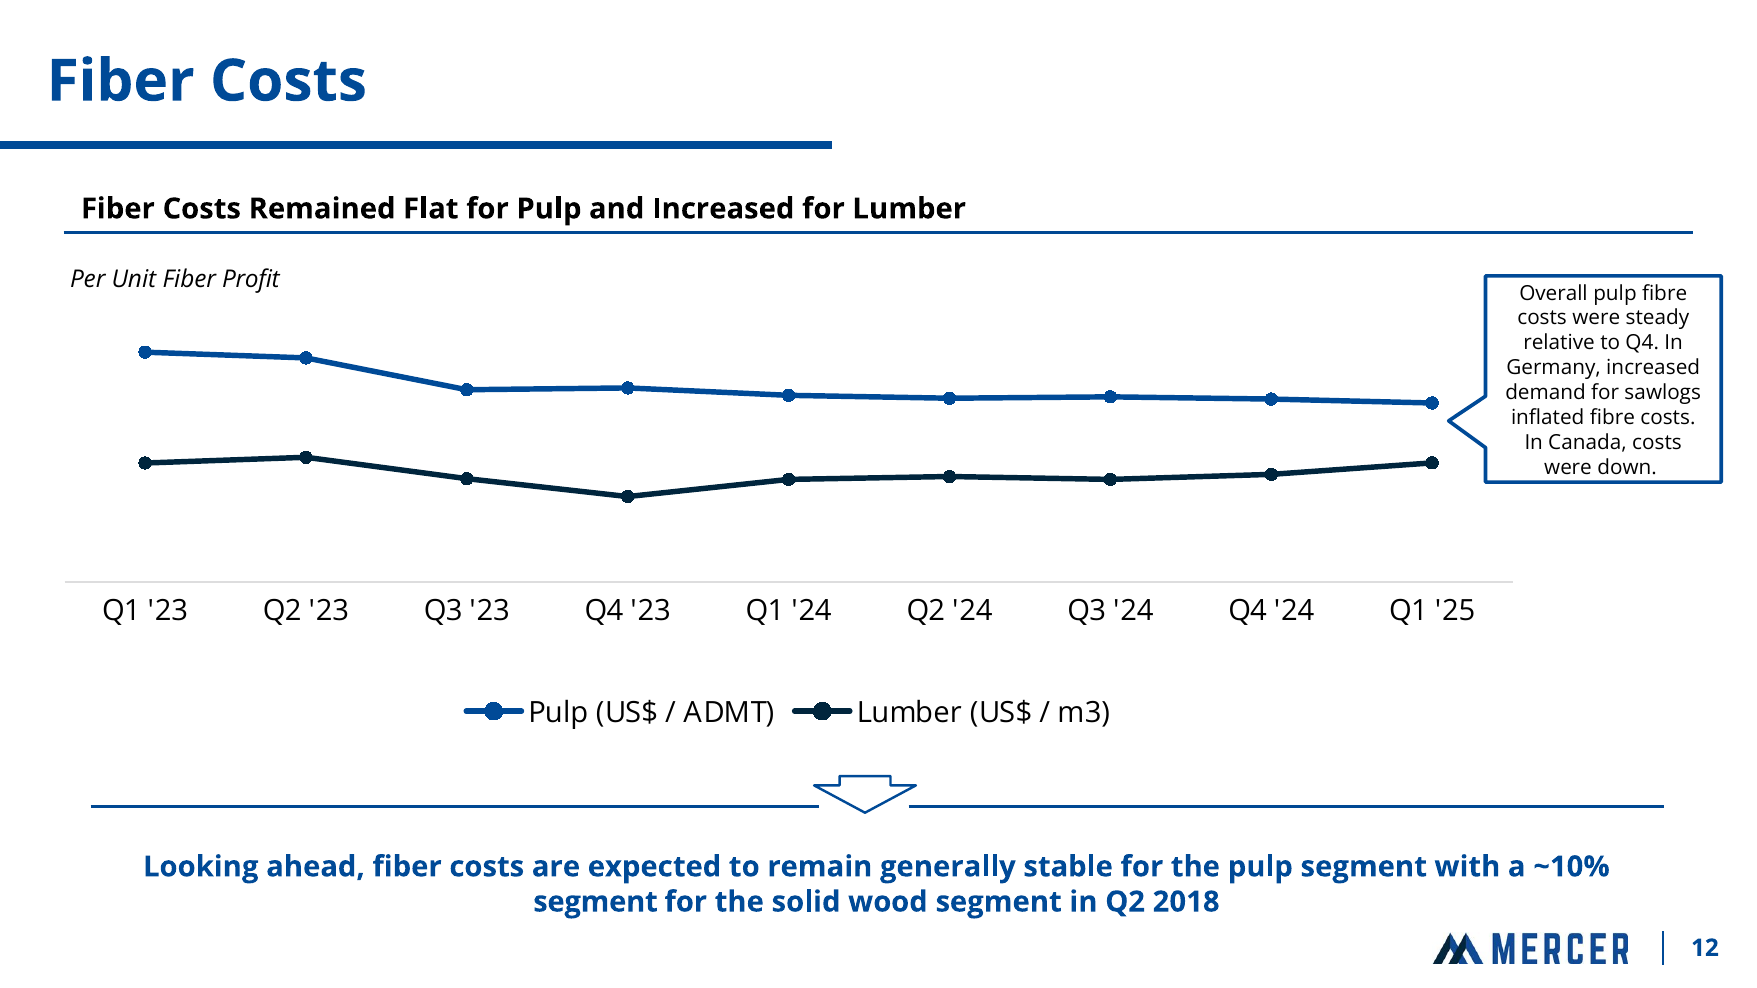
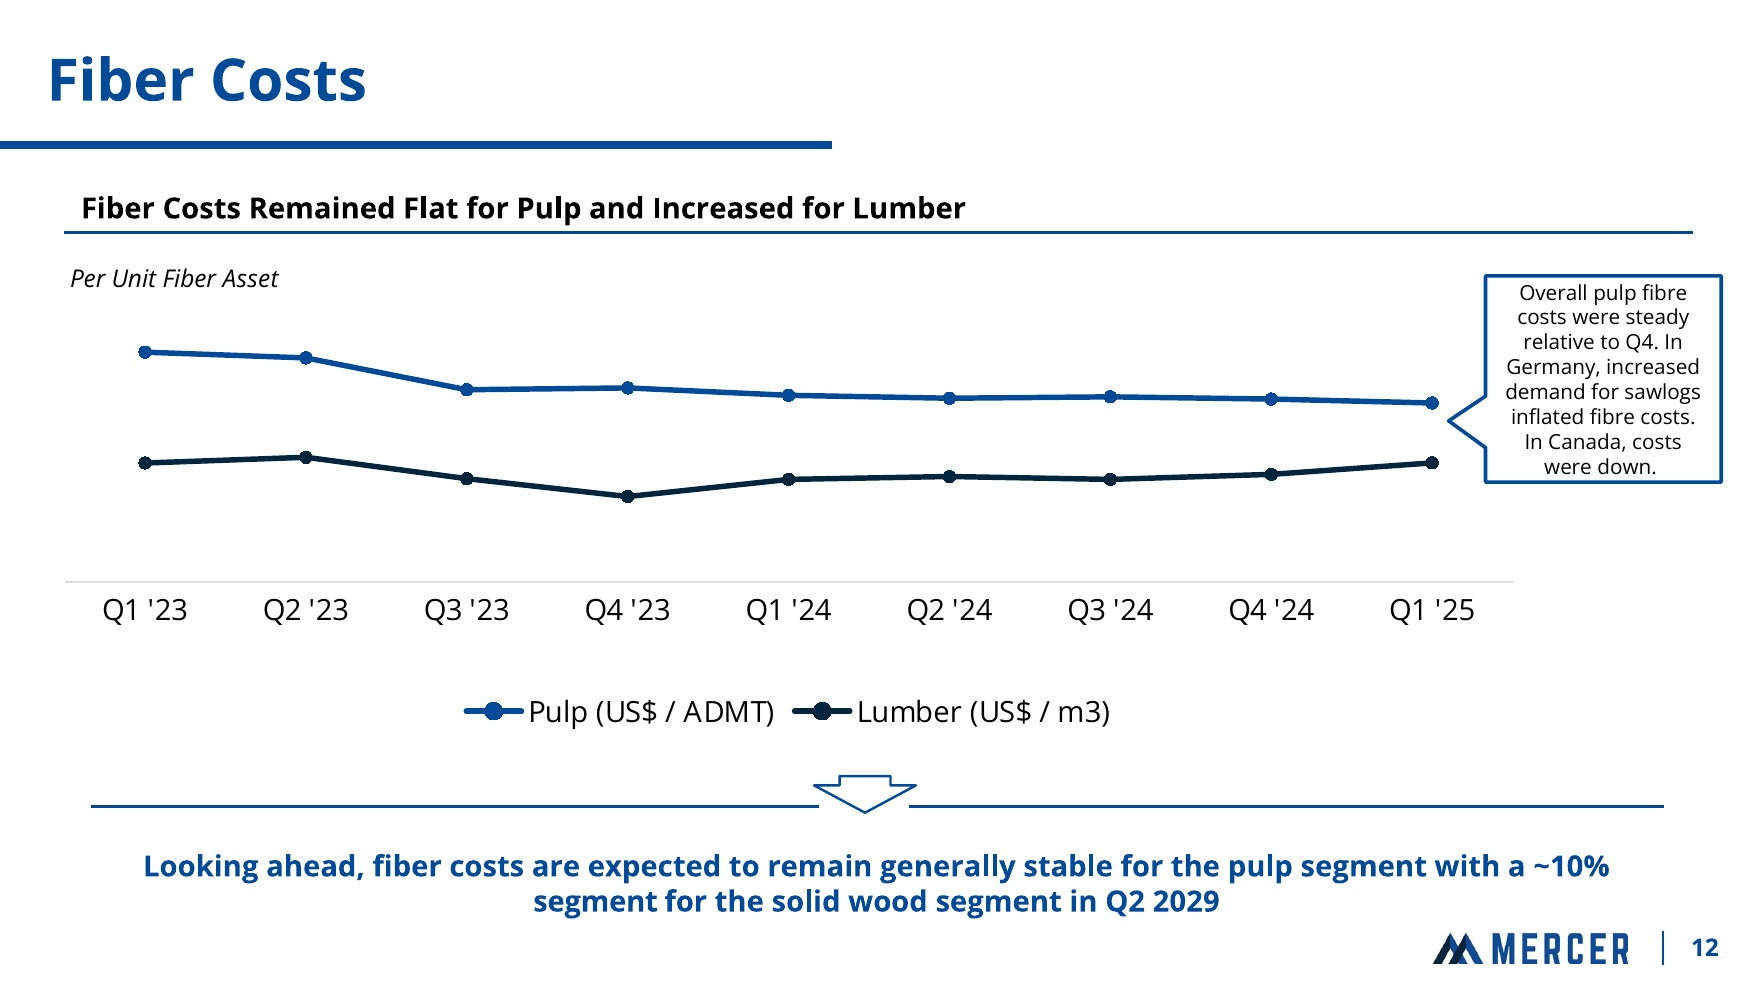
Profit: Profit -> Asset (251, 280)
2018: 2018 -> 2029 (1186, 902)
